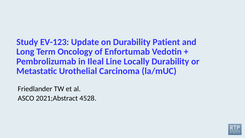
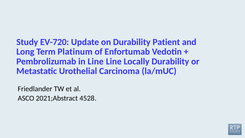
EV-123: EV-123 -> EV-720 (55, 42)
Oncology: Oncology -> Platinum (75, 52)
in Ileal: Ileal -> Line (96, 61)
